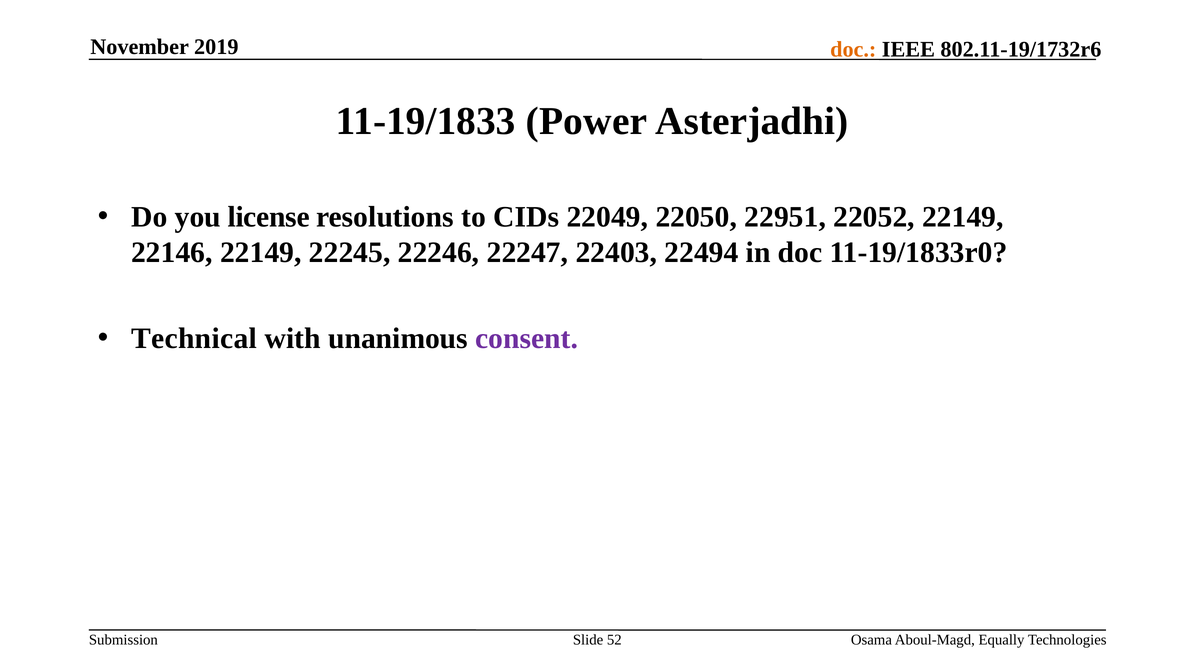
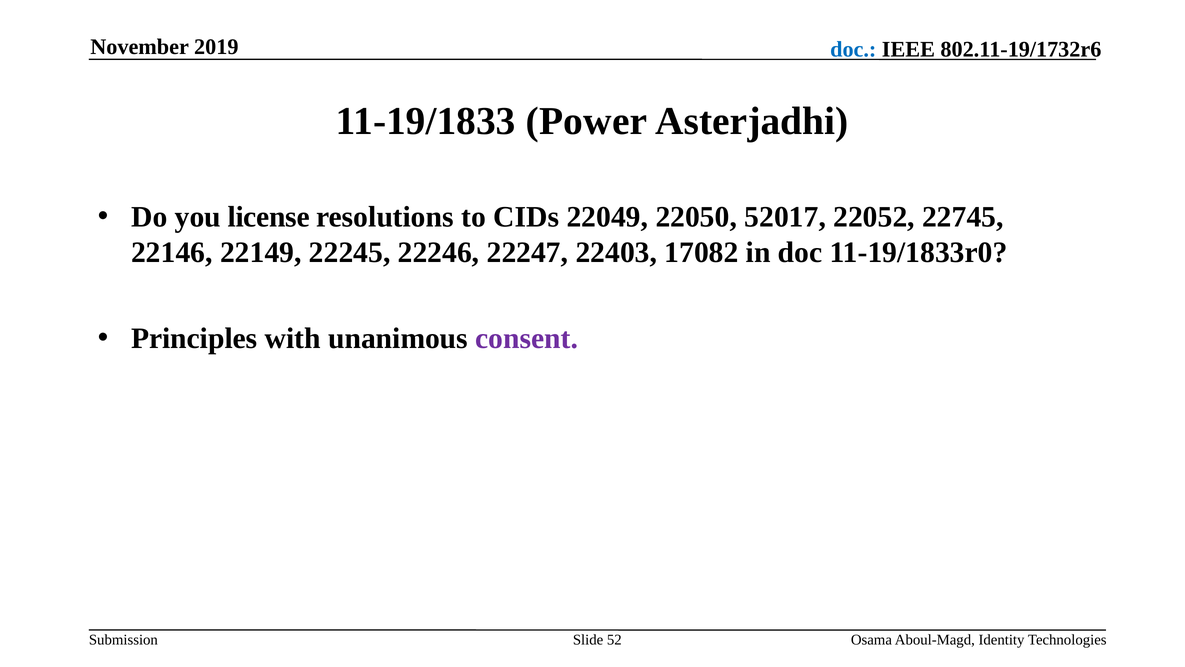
doc colour: orange -> blue (853, 49)
22951: 22951 -> 52017 (785, 217)
22052 22149: 22149 -> 22745 (963, 217)
22494: 22494 -> 17082 (701, 252)
Technical: Technical -> Principles (194, 338)
Equally: Equally -> Identity (1002, 639)
